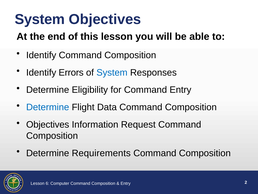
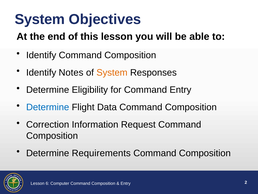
Errors: Errors -> Notes (71, 72)
System colour: blue -> orange (112, 72)
Objectives: Objectives -> Correction (48, 124)
